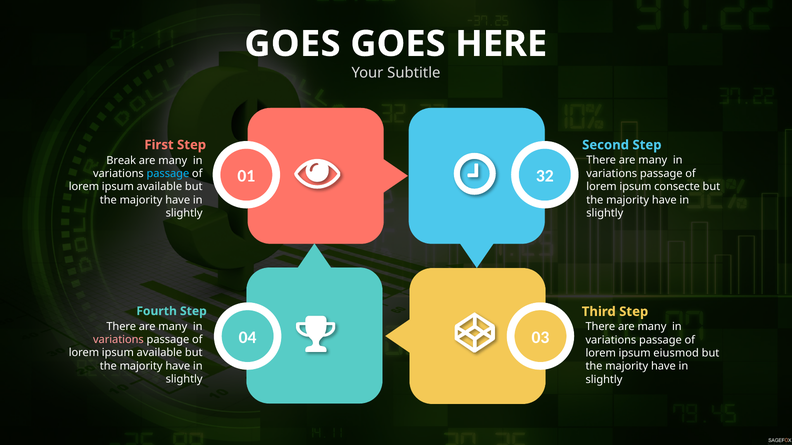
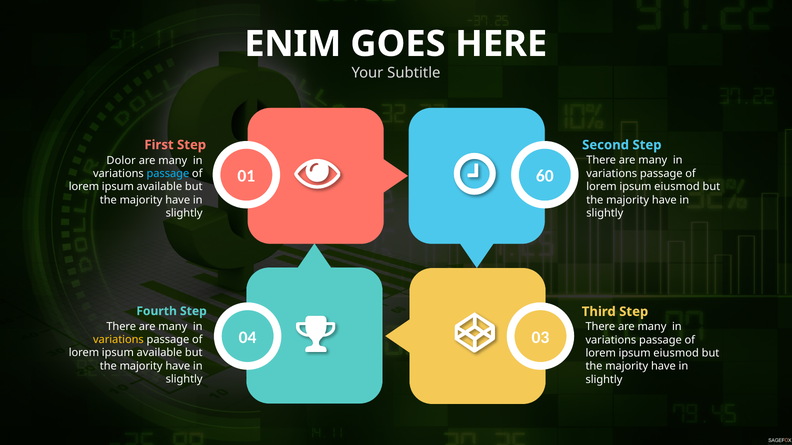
GOES: GOES -> ENIM (293, 44)
Break: Break -> Dolor (121, 161)
32: 32 -> 60 (545, 176)
consecte: consecte -> eiusmod (677, 187)
variations colour: pink -> yellow (118, 340)
